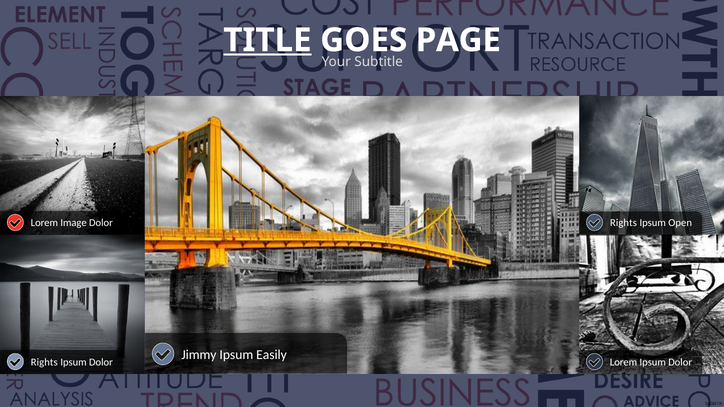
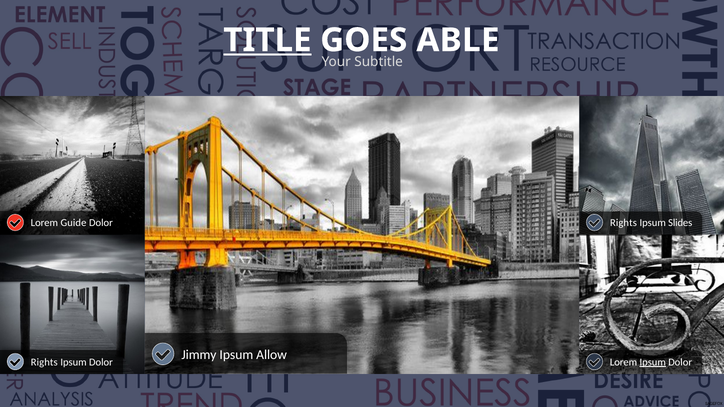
PAGE: PAGE -> ABLE (458, 40)
Image: Image -> Guide (73, 223)
Open: Open -> Slides (680, 223)
Easily: Easily -> Allow (272, 355)
Ipsum underline: none -> present (653, 362)
